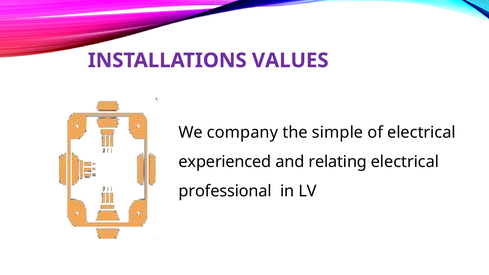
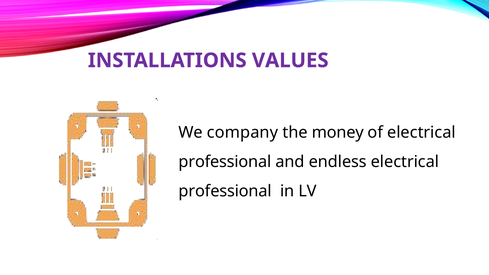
simple: simple -> money (338, 133)
experienced: experienced -> professional (225, 162)
relating: relating -> endless (338, 162)
